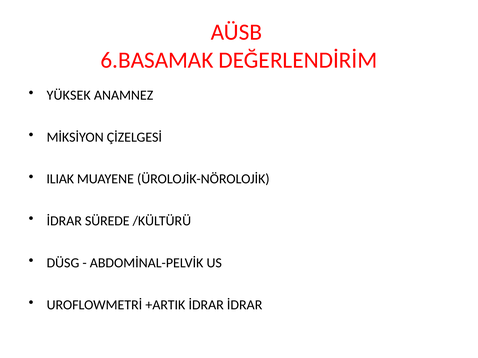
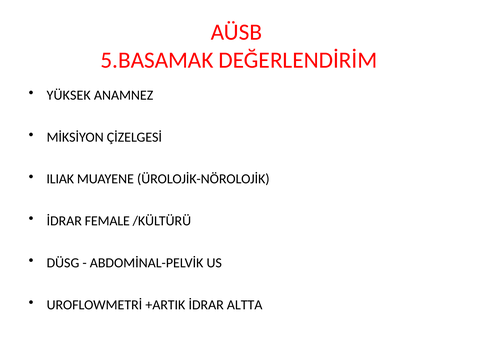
6.BASAMAK: 6.BASAMAK -> 5.BASAMAK (157, 60)
SÜREDE: SÜREDE -> FEMALE (107, 221)
İDRAR İDRAR: İDRAR -> ALTTA (245, 305)
